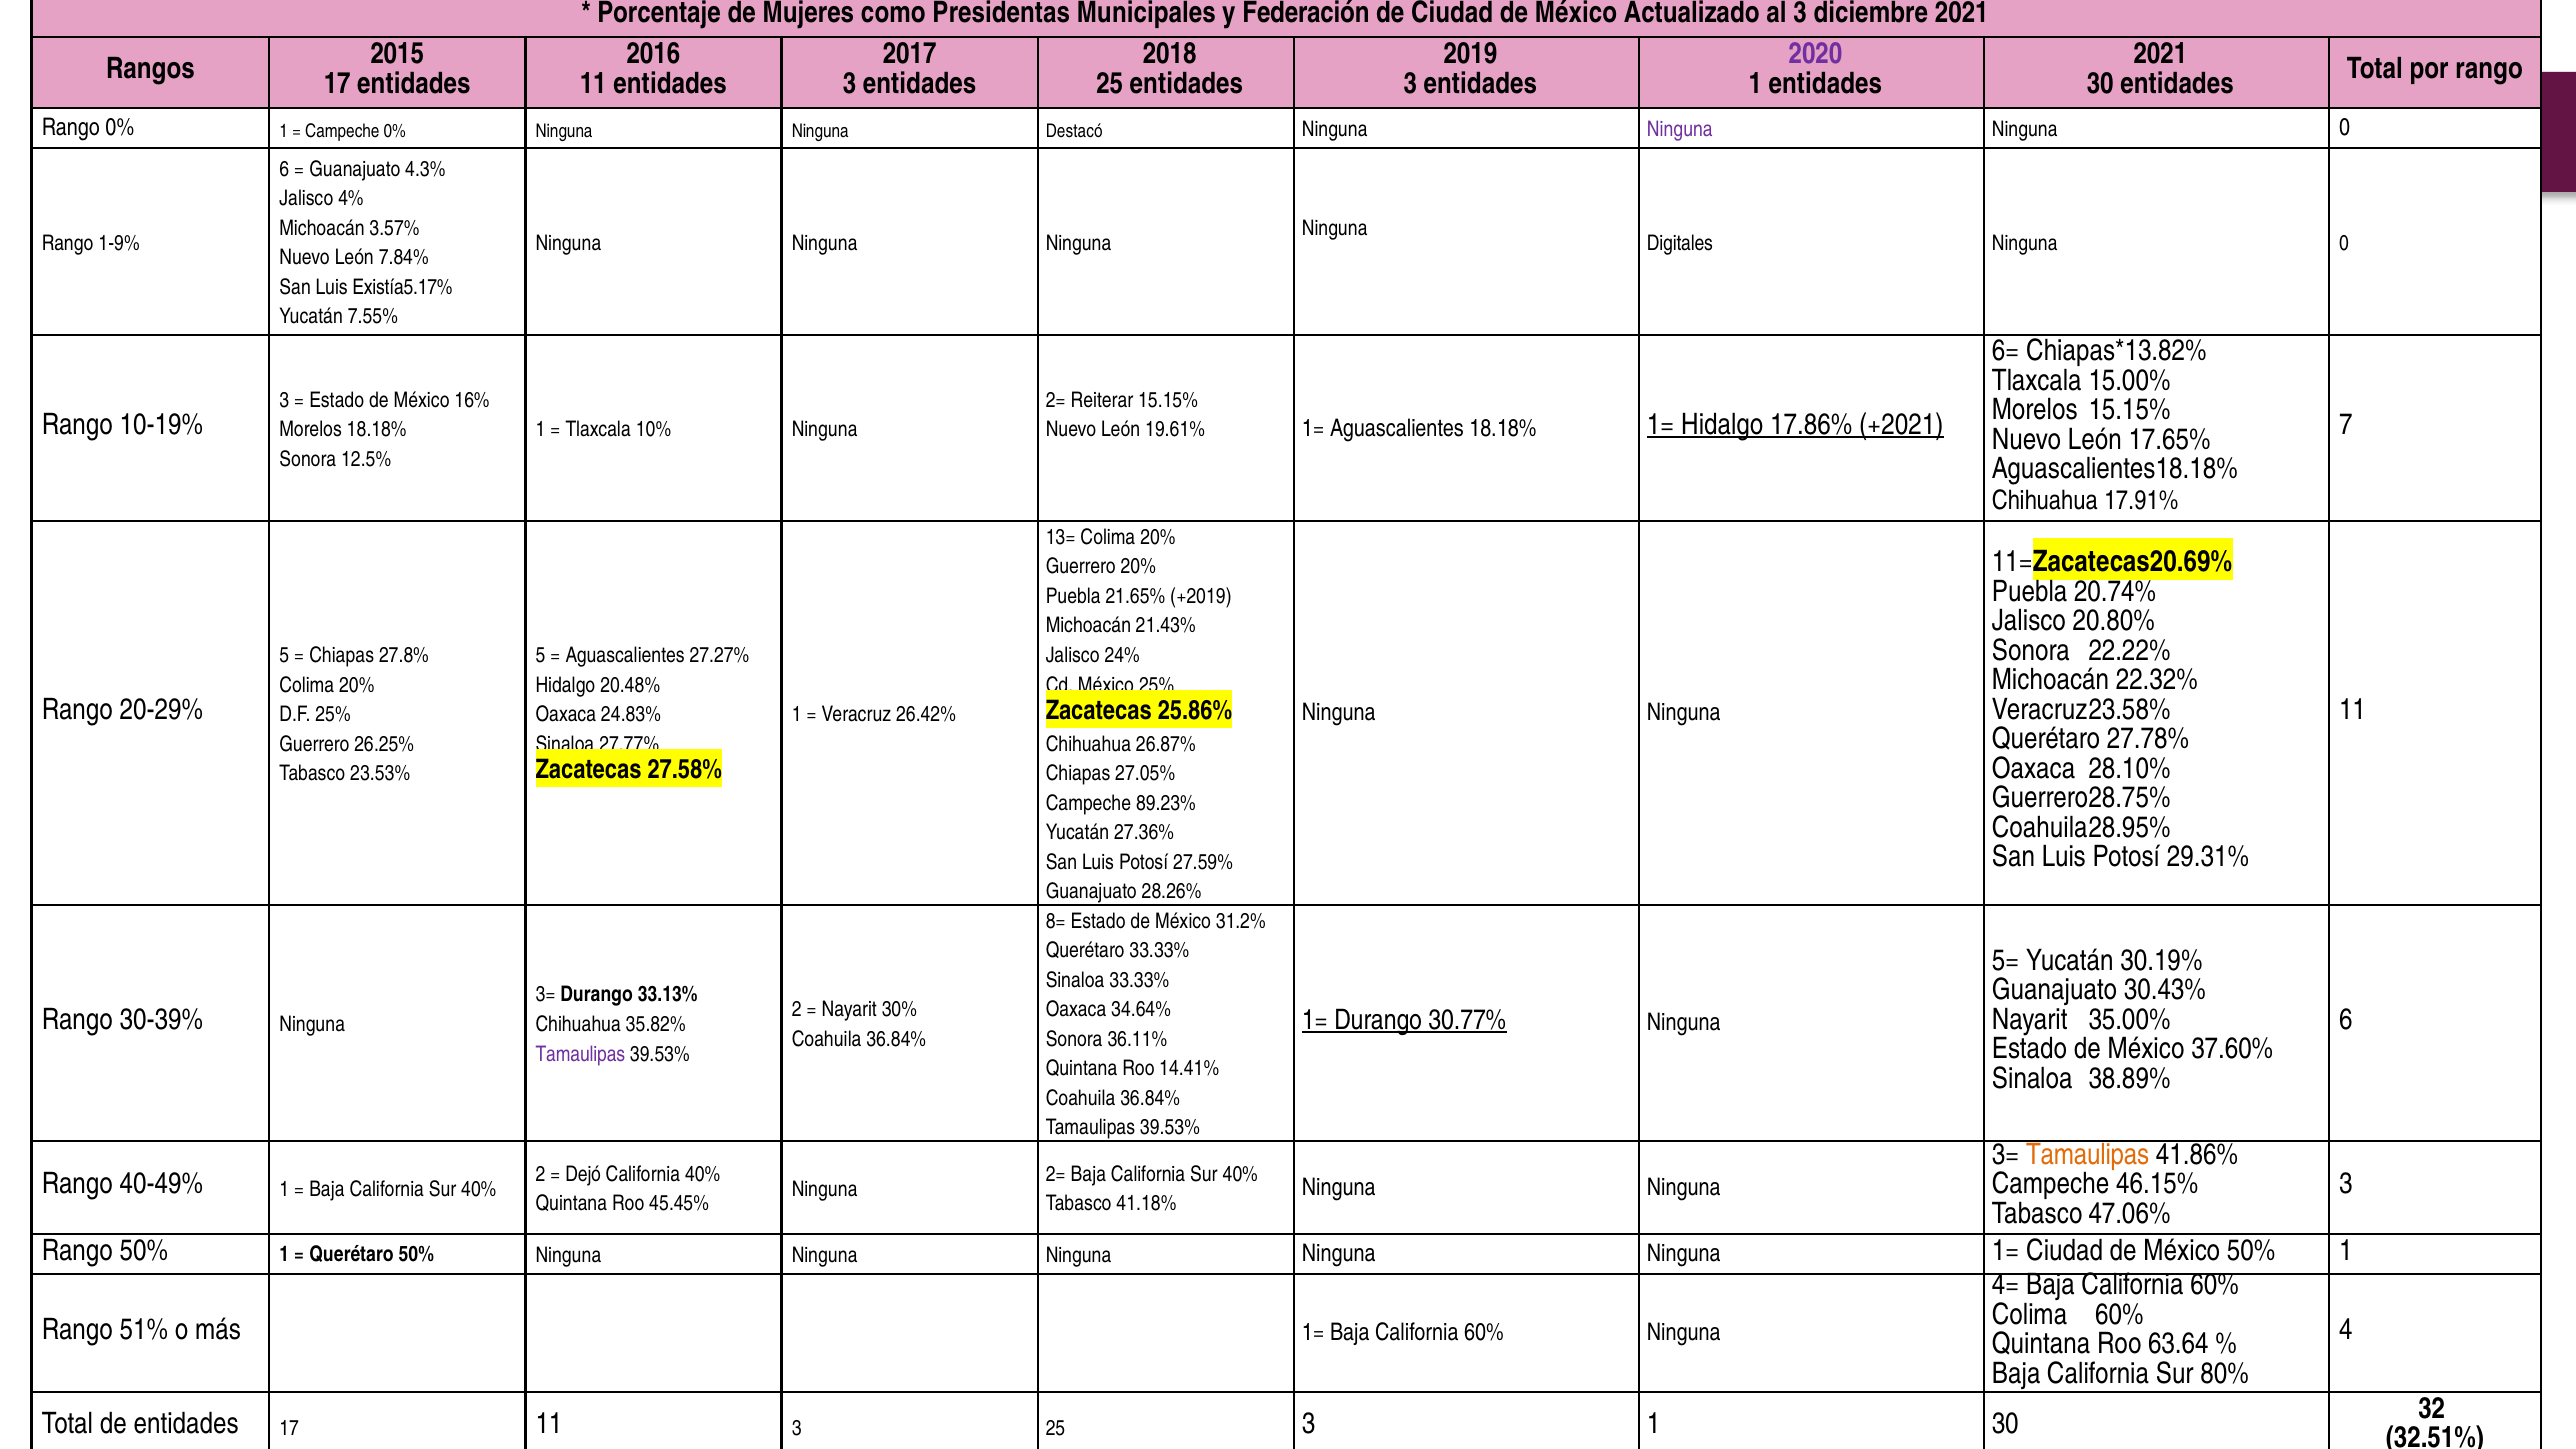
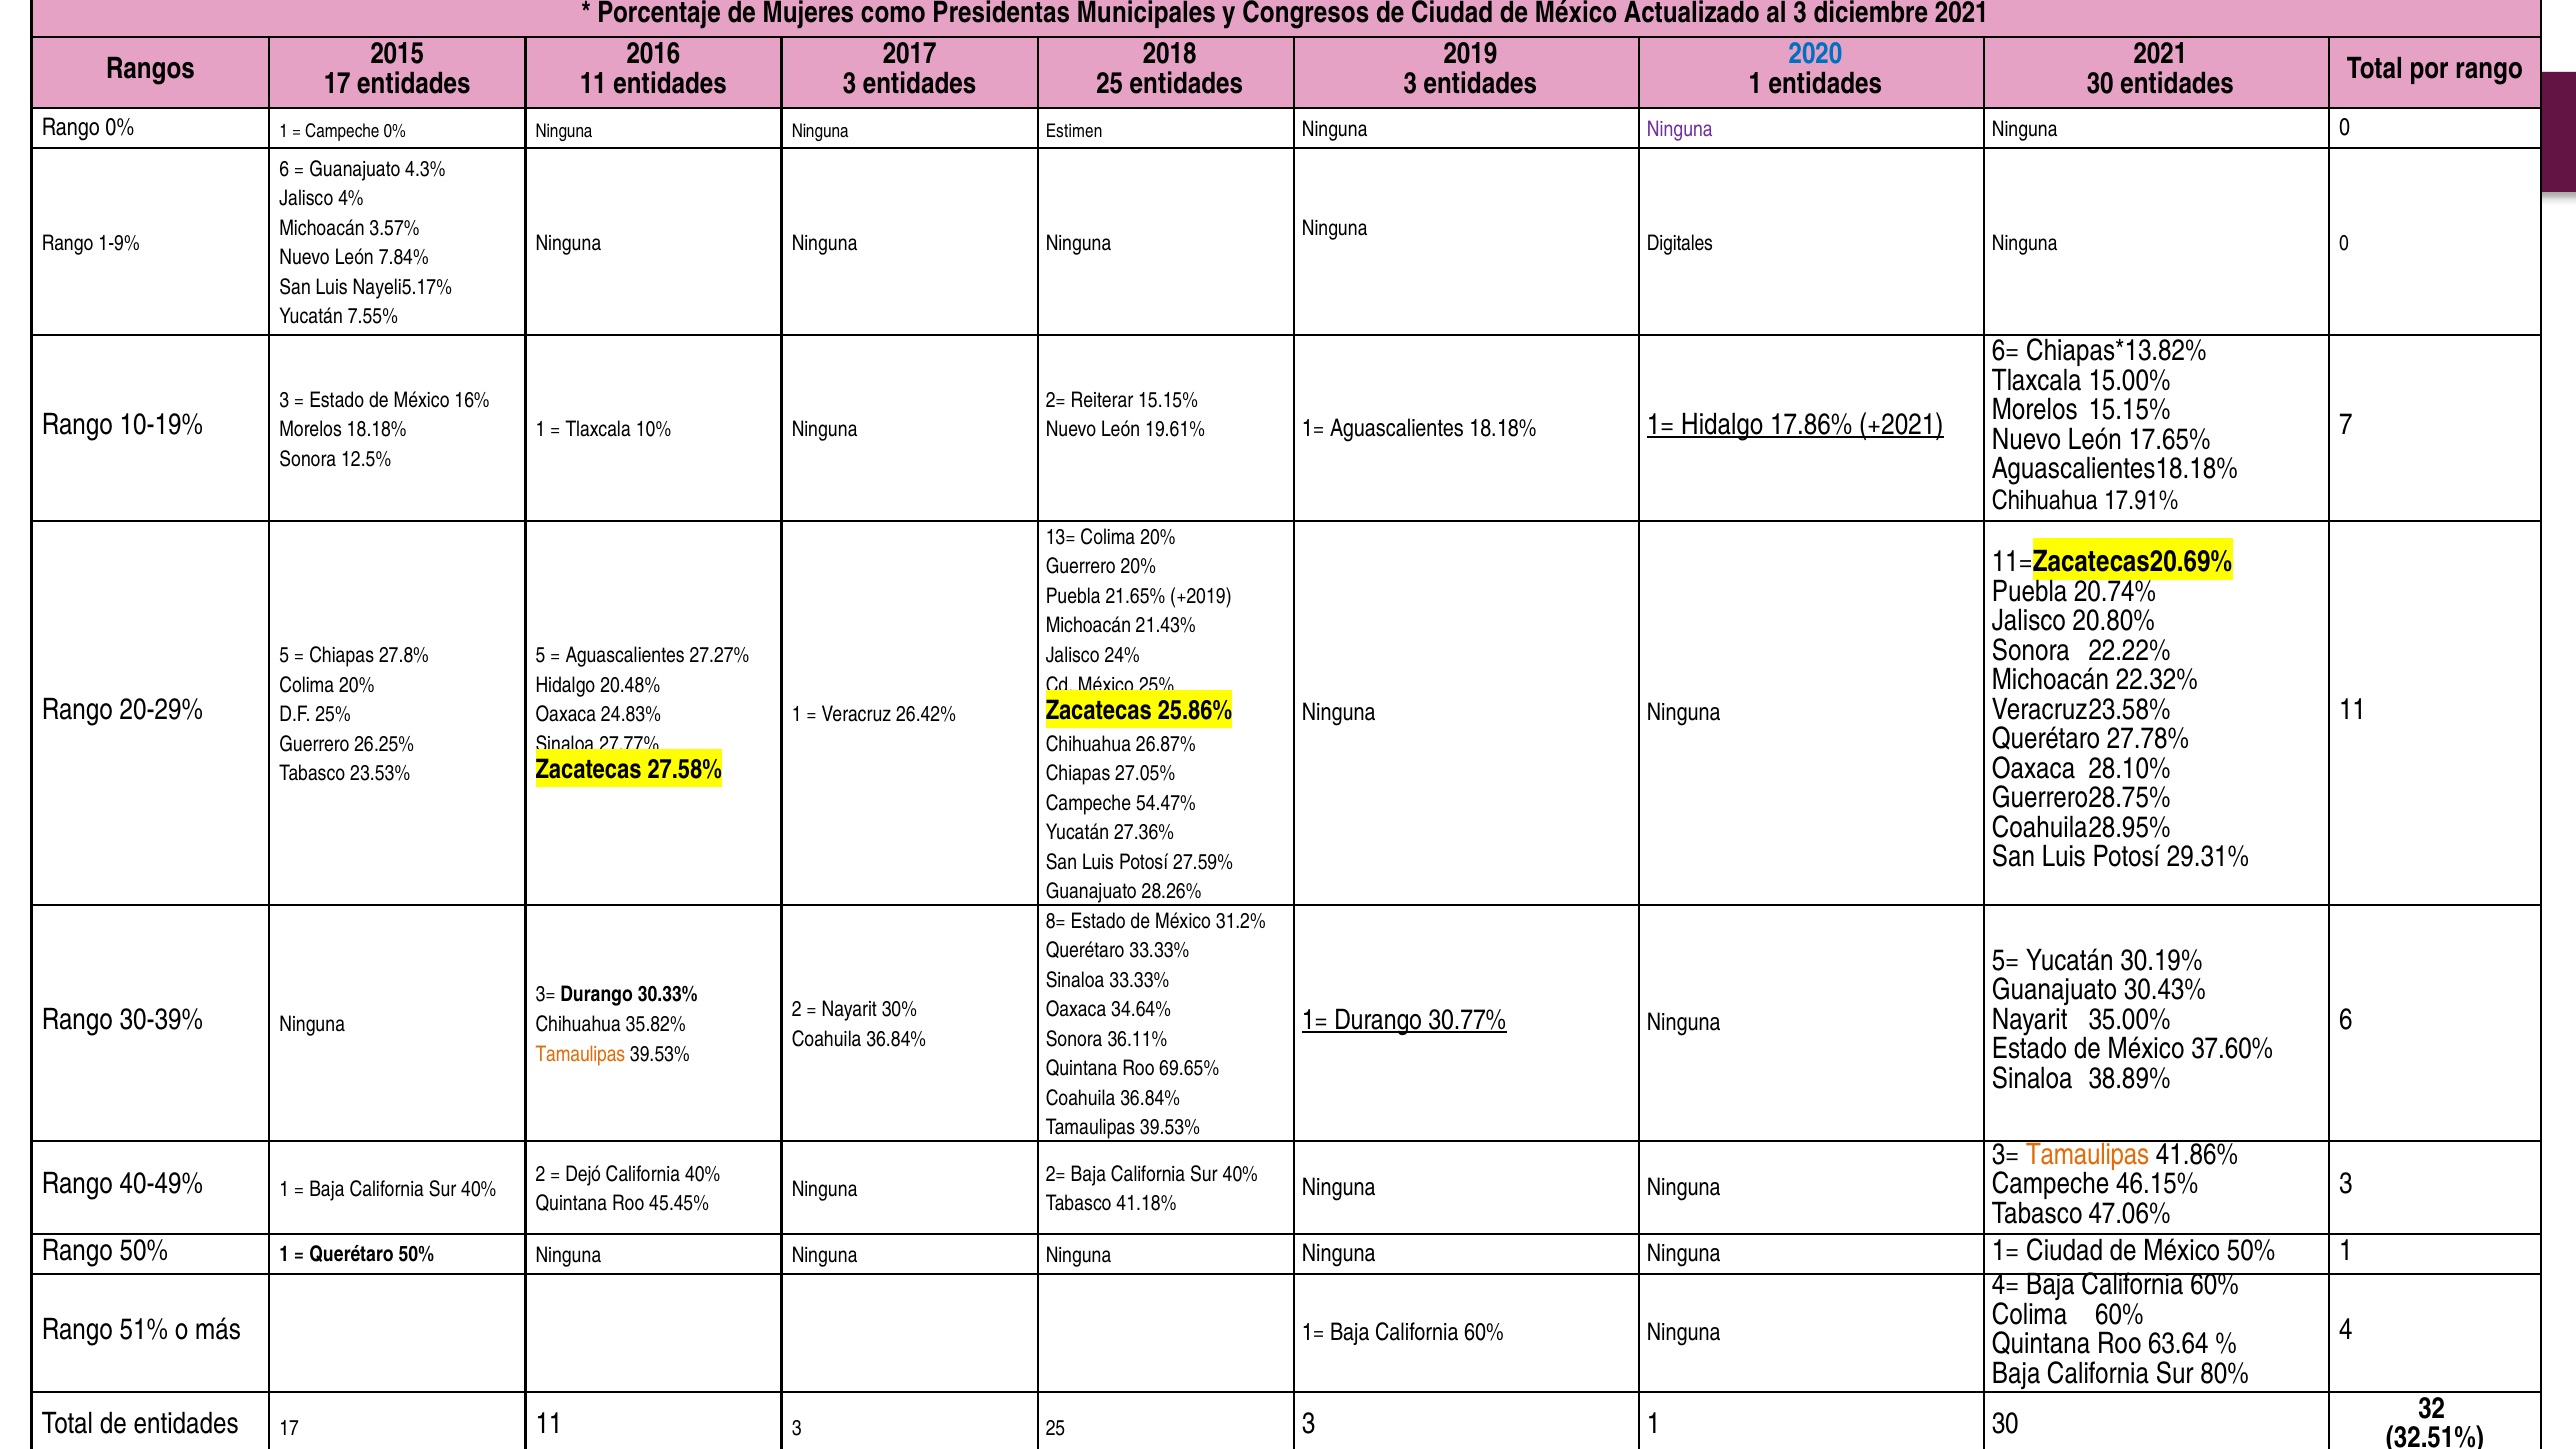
Federación: Federación -> Congresos (1306, 13)
2020 colour: purple -> blue (1815, 54)
Destacó: Destacó -> Estimen (1074, 131)
Existía5.17%: Existía5.17% -> Nayeli5.17% (402, 287)
89.23%: 89.23% -> 54.47% (1166, 803)
33.13%: 33.13% -> 30.33% (668, 994)
Tamaulipas colour: purple -> orange (580, 1054)
14.41%: 14.41% -> 69.65% (1189, 1069)
